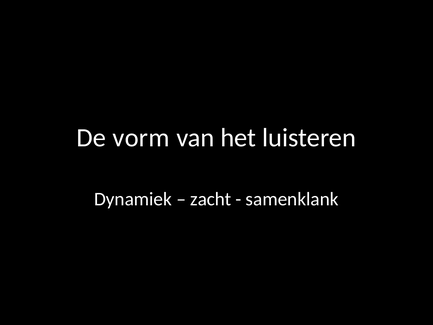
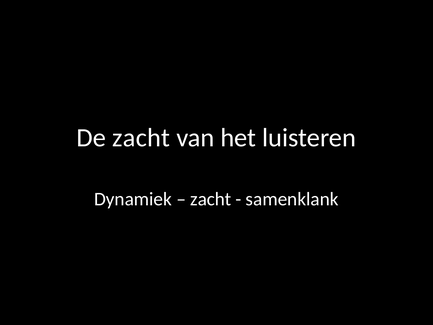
De vorm: vorm -> zacht (141, 138)
